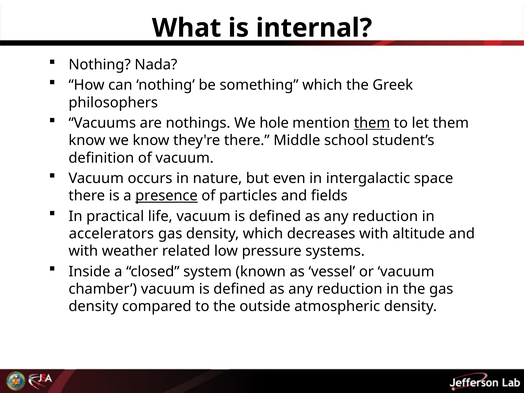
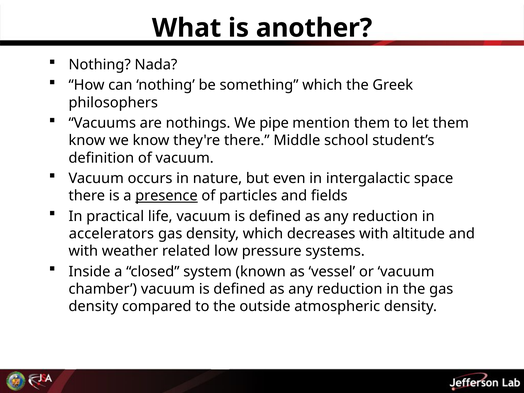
internal: internal -> another (314, 28)
hole: hole -> pipe (274, 123)
them underline: present -> none (372, 123)
